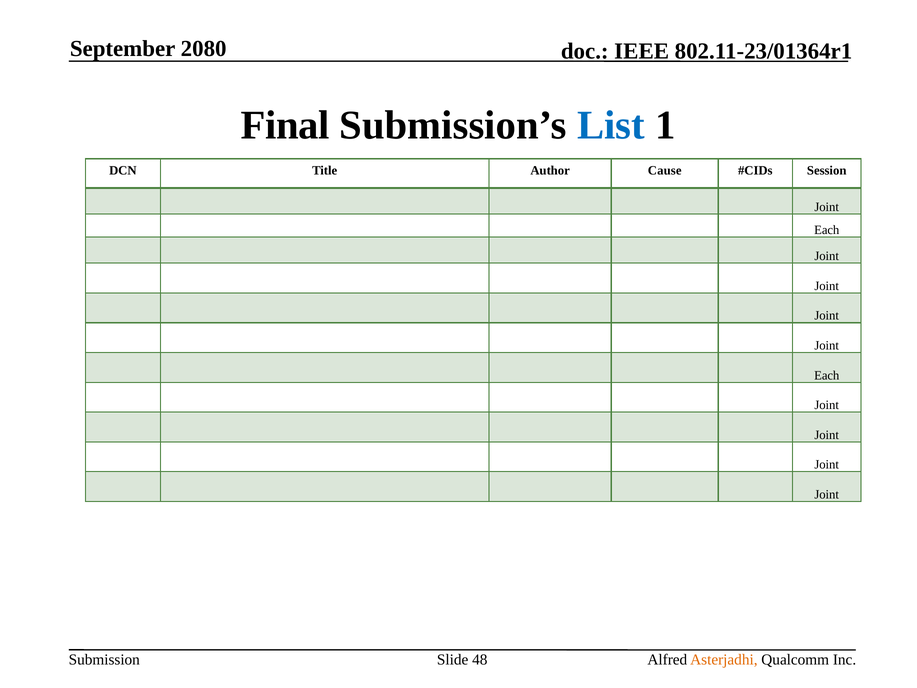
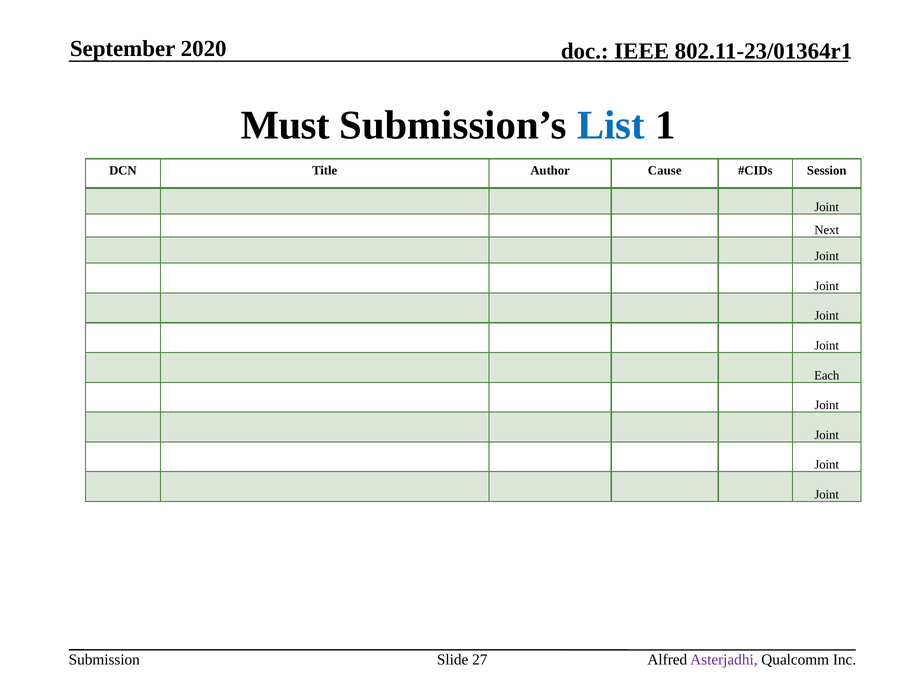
2080: 2080 -> 2020 (204, 49)
Final: Final -> Must (285, 125)
Each: Each -> Next (827, 230)
48: 48 -> 27 (480, 660)
Asterjadhi colour: orange -> purple (724, 660)
